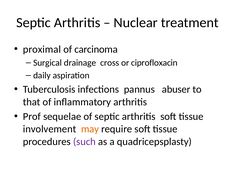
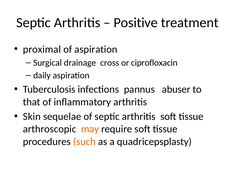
Nuclear: Nuclear -> Positive (136, 23)
of carcinoma: carcinoma -> aspiration (96, 49)
Prof: Prof -> Skin (32, 117)
involvement: involvement -> arthroscopic (50, 129)
such colour: purple -> orange (84, 142)
